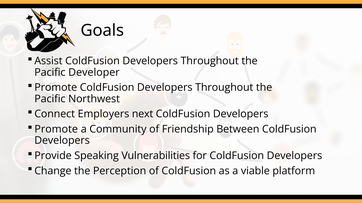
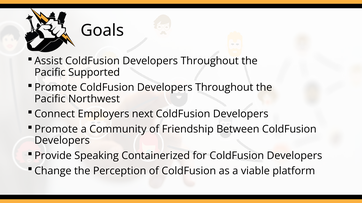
Developer: Developer -> Supported (94, 73)
Vulnerabilities: Vulnerabilities -> Containerized (156, 156)
